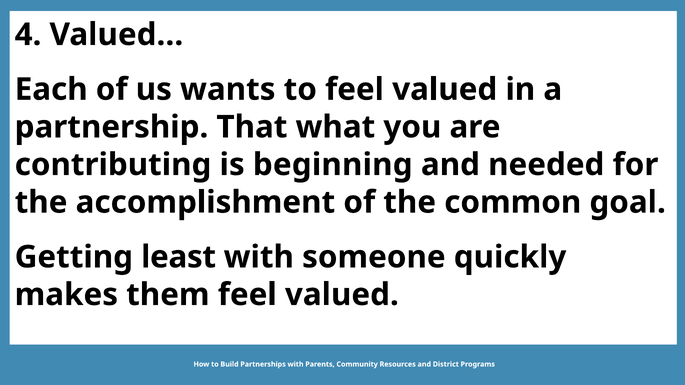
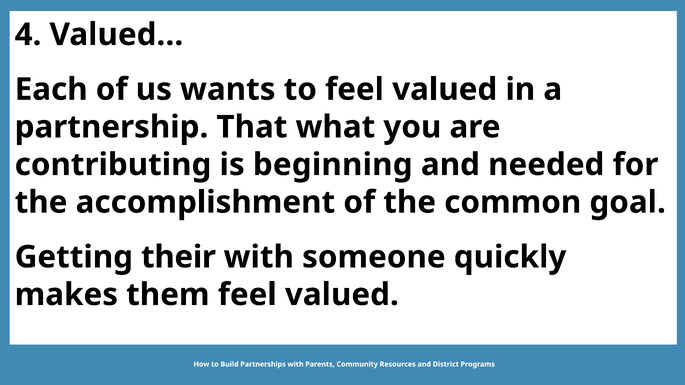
least: least -> their (178, 257)
